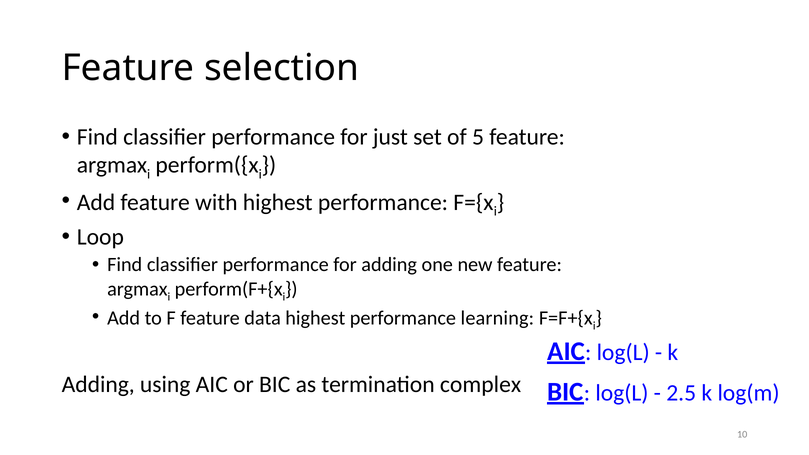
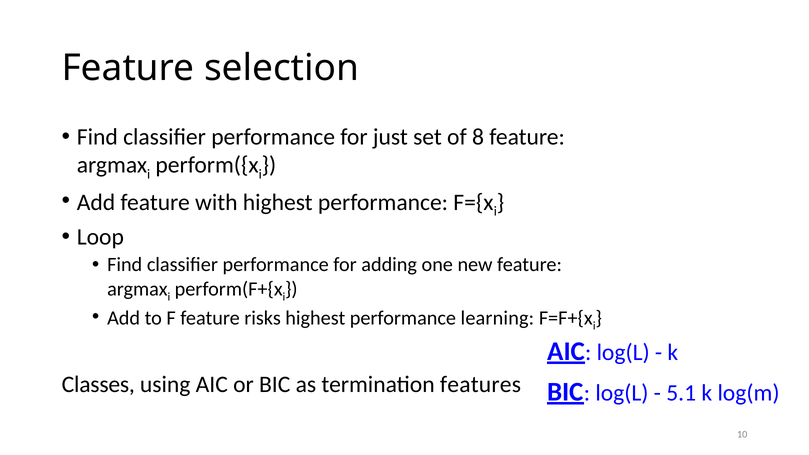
5: 5 -> 8 (478, 137)
data: data -> risks (263, 318)
Adding: Adding -> Classes (98, 385)
complex: complex -> features (480, 385)
2.5: 2.5 -> 5.1 (681, 393)
